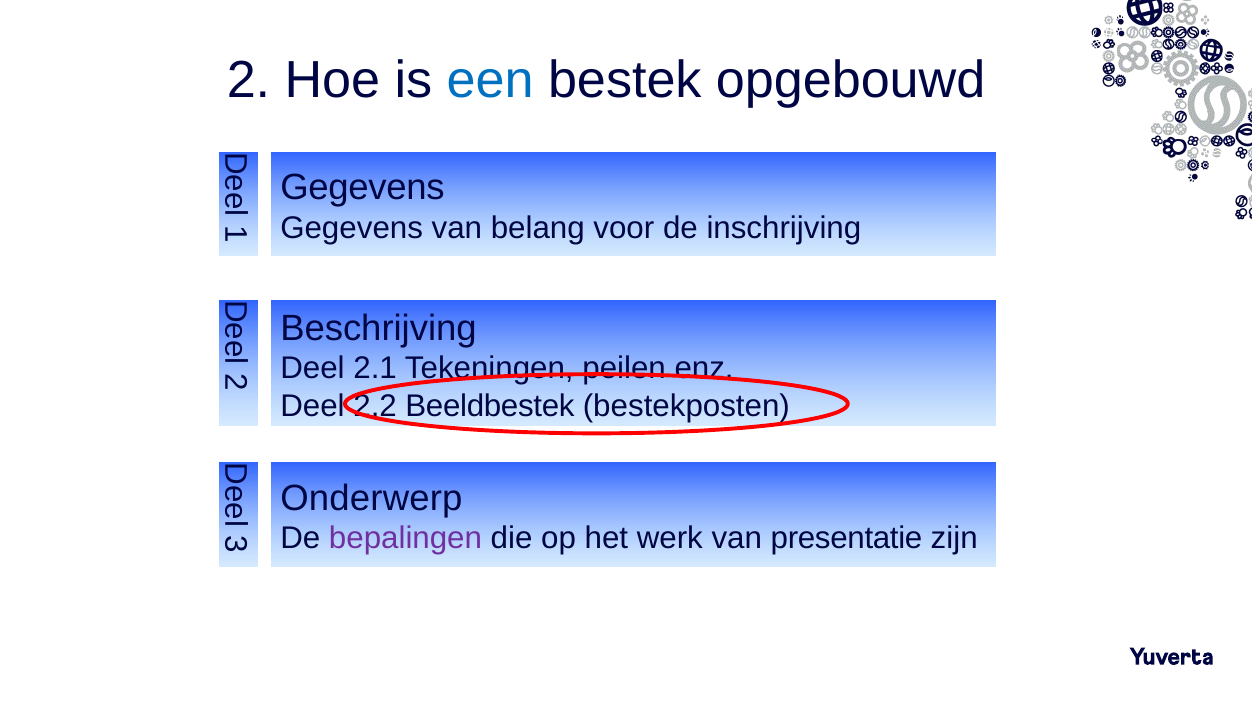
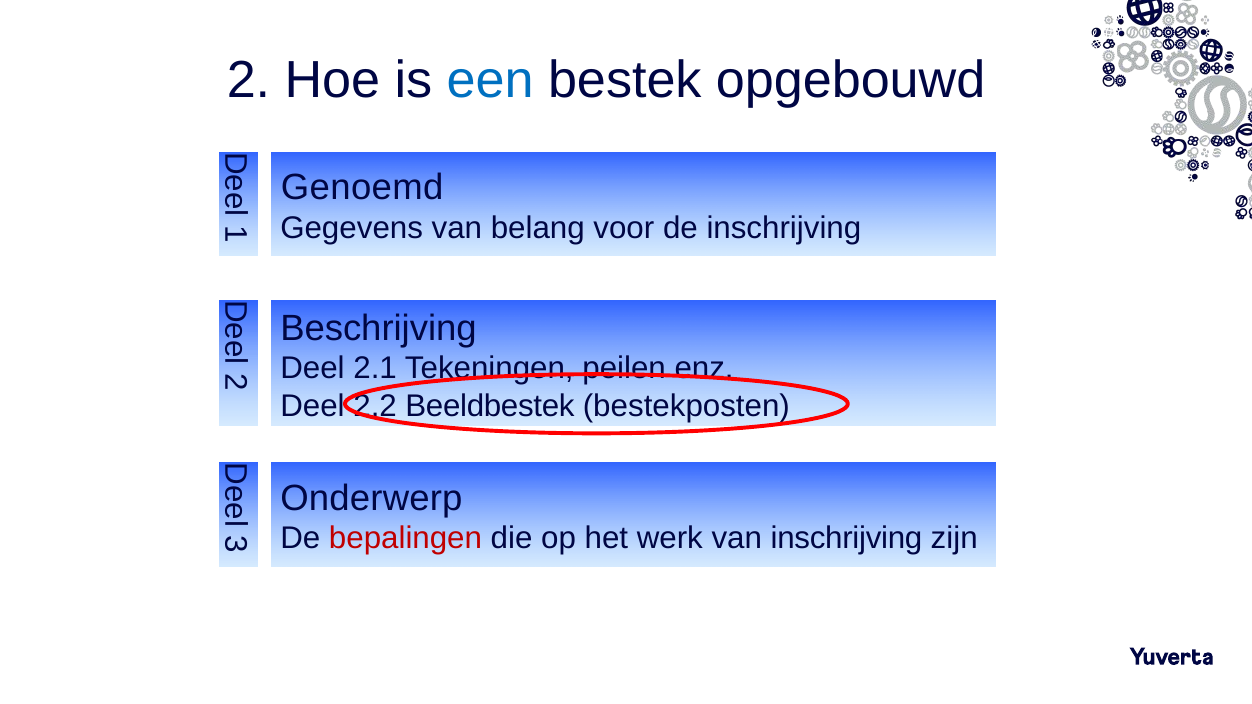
Gegevens: Gegevens -> Genoemd (362, 188)
bepalingen colour: purple -> red (406, 539)
van presentatie: presentatie -> inschrijving (847, 539)
